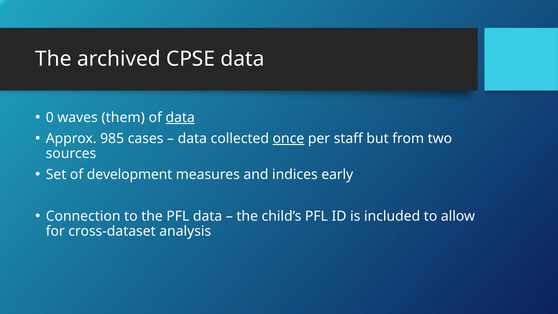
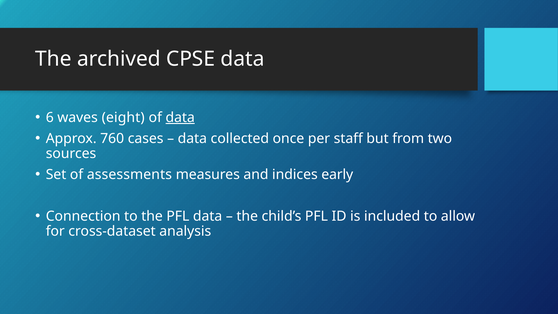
0: 0 -> 6 (50, 118)
them: them -> eight (123, 118)
985: 985 -> 760 (112, 138)
once underline: present -> none (288, 138)
development: development -> assessments (129, 174)
